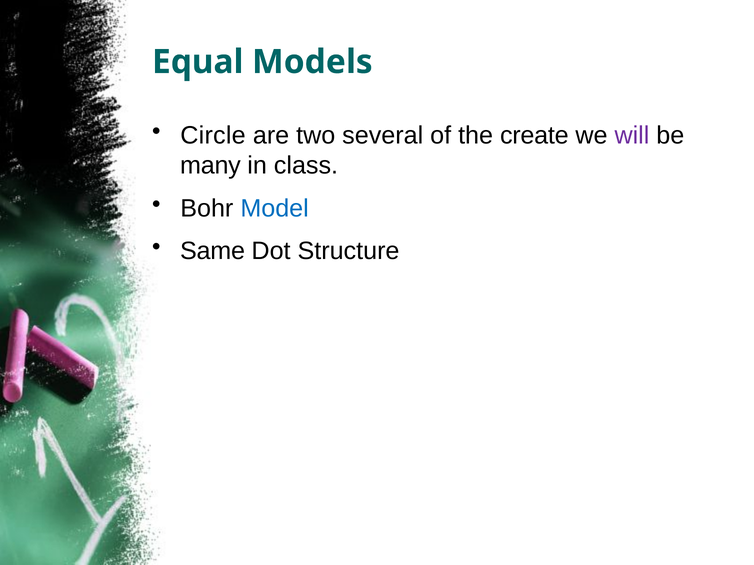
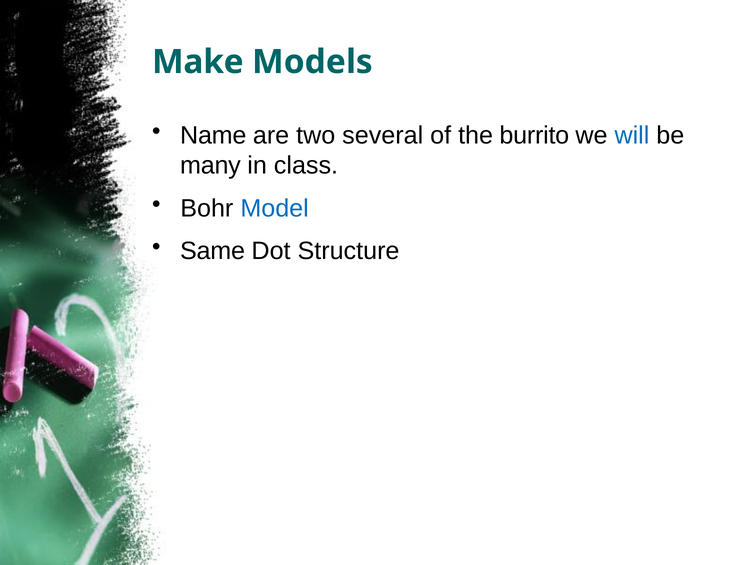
Equal: Equal -> Make (198, 62)
Circle: Circle -> Name (213, 136)
create: create -> burrito (534, 136)
will colour: purple -> blue (632, 136)
